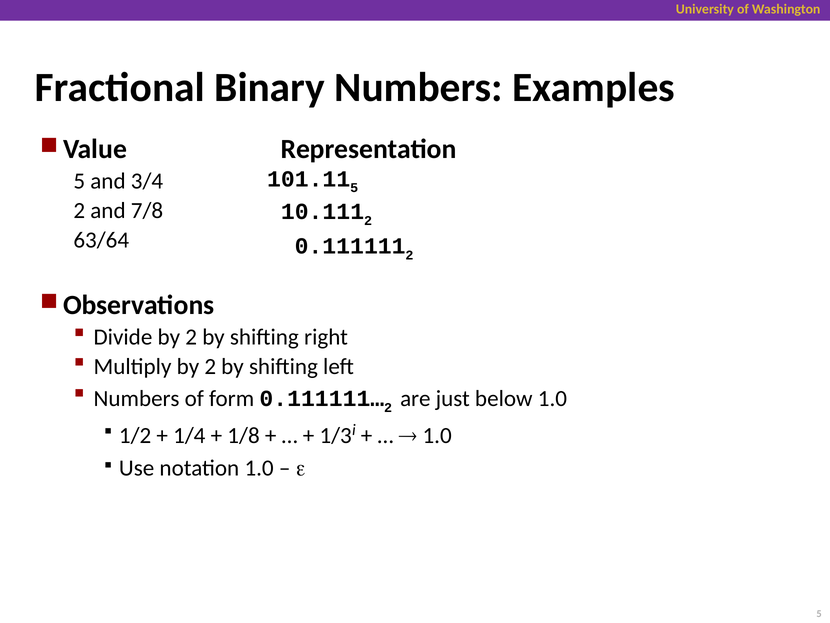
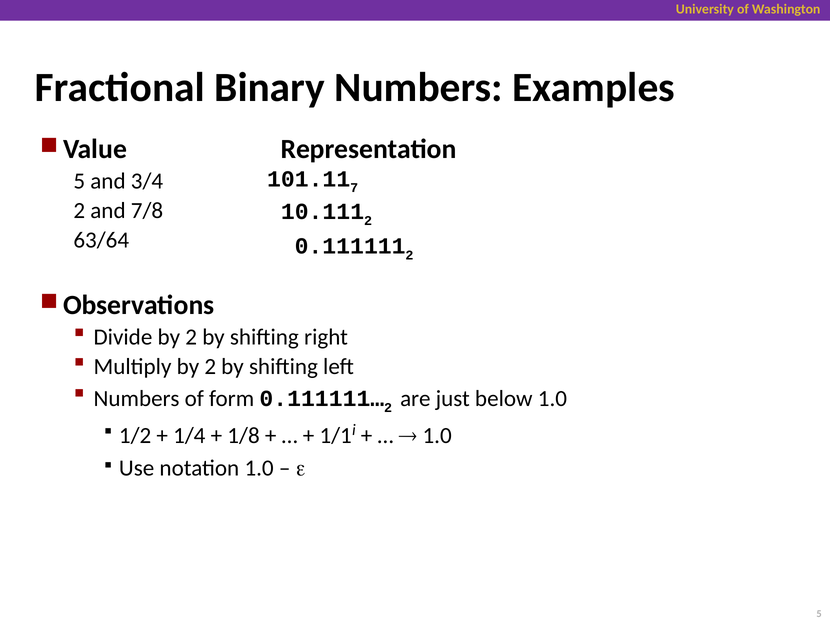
5: 5 -> 7 (354, 188)
1/3: 1/3 -> 1/1 (336, 435)
